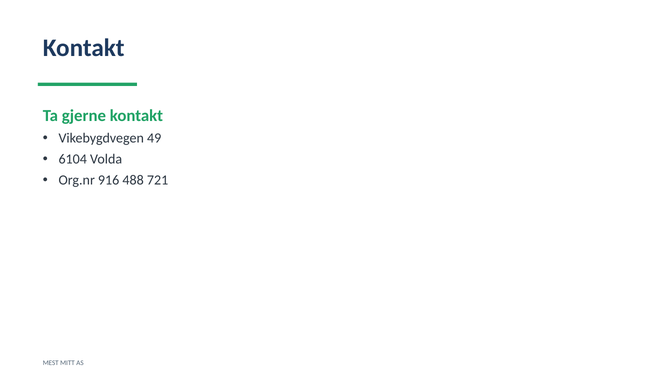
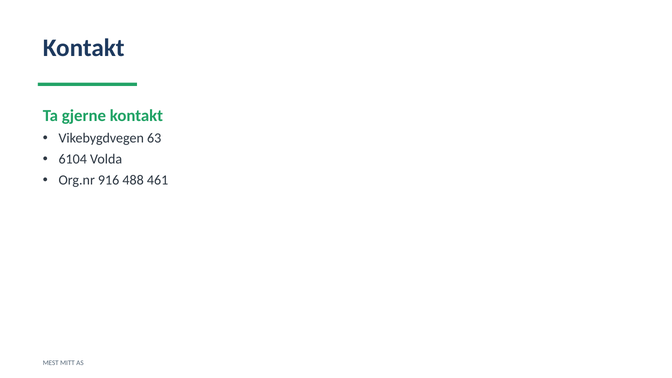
49: 49 -> 63 (154, 138)
721: 721 -> 461 (158, 180)
